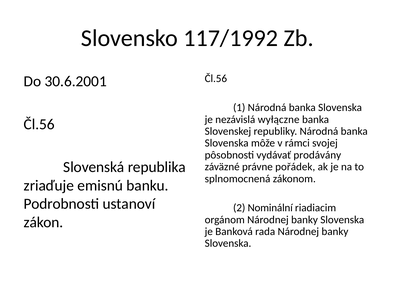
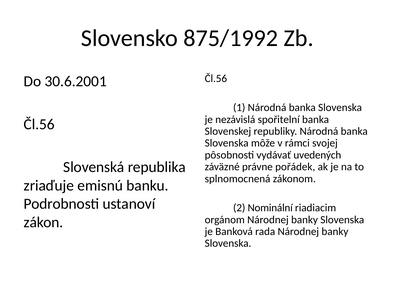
117/1992: 117/1992 -> 875/1992 (231, 38)
wyłączne: wyłączne -> spořitelní (279, 120)
prodávány: prodávány -> uvedených (317, 155)
